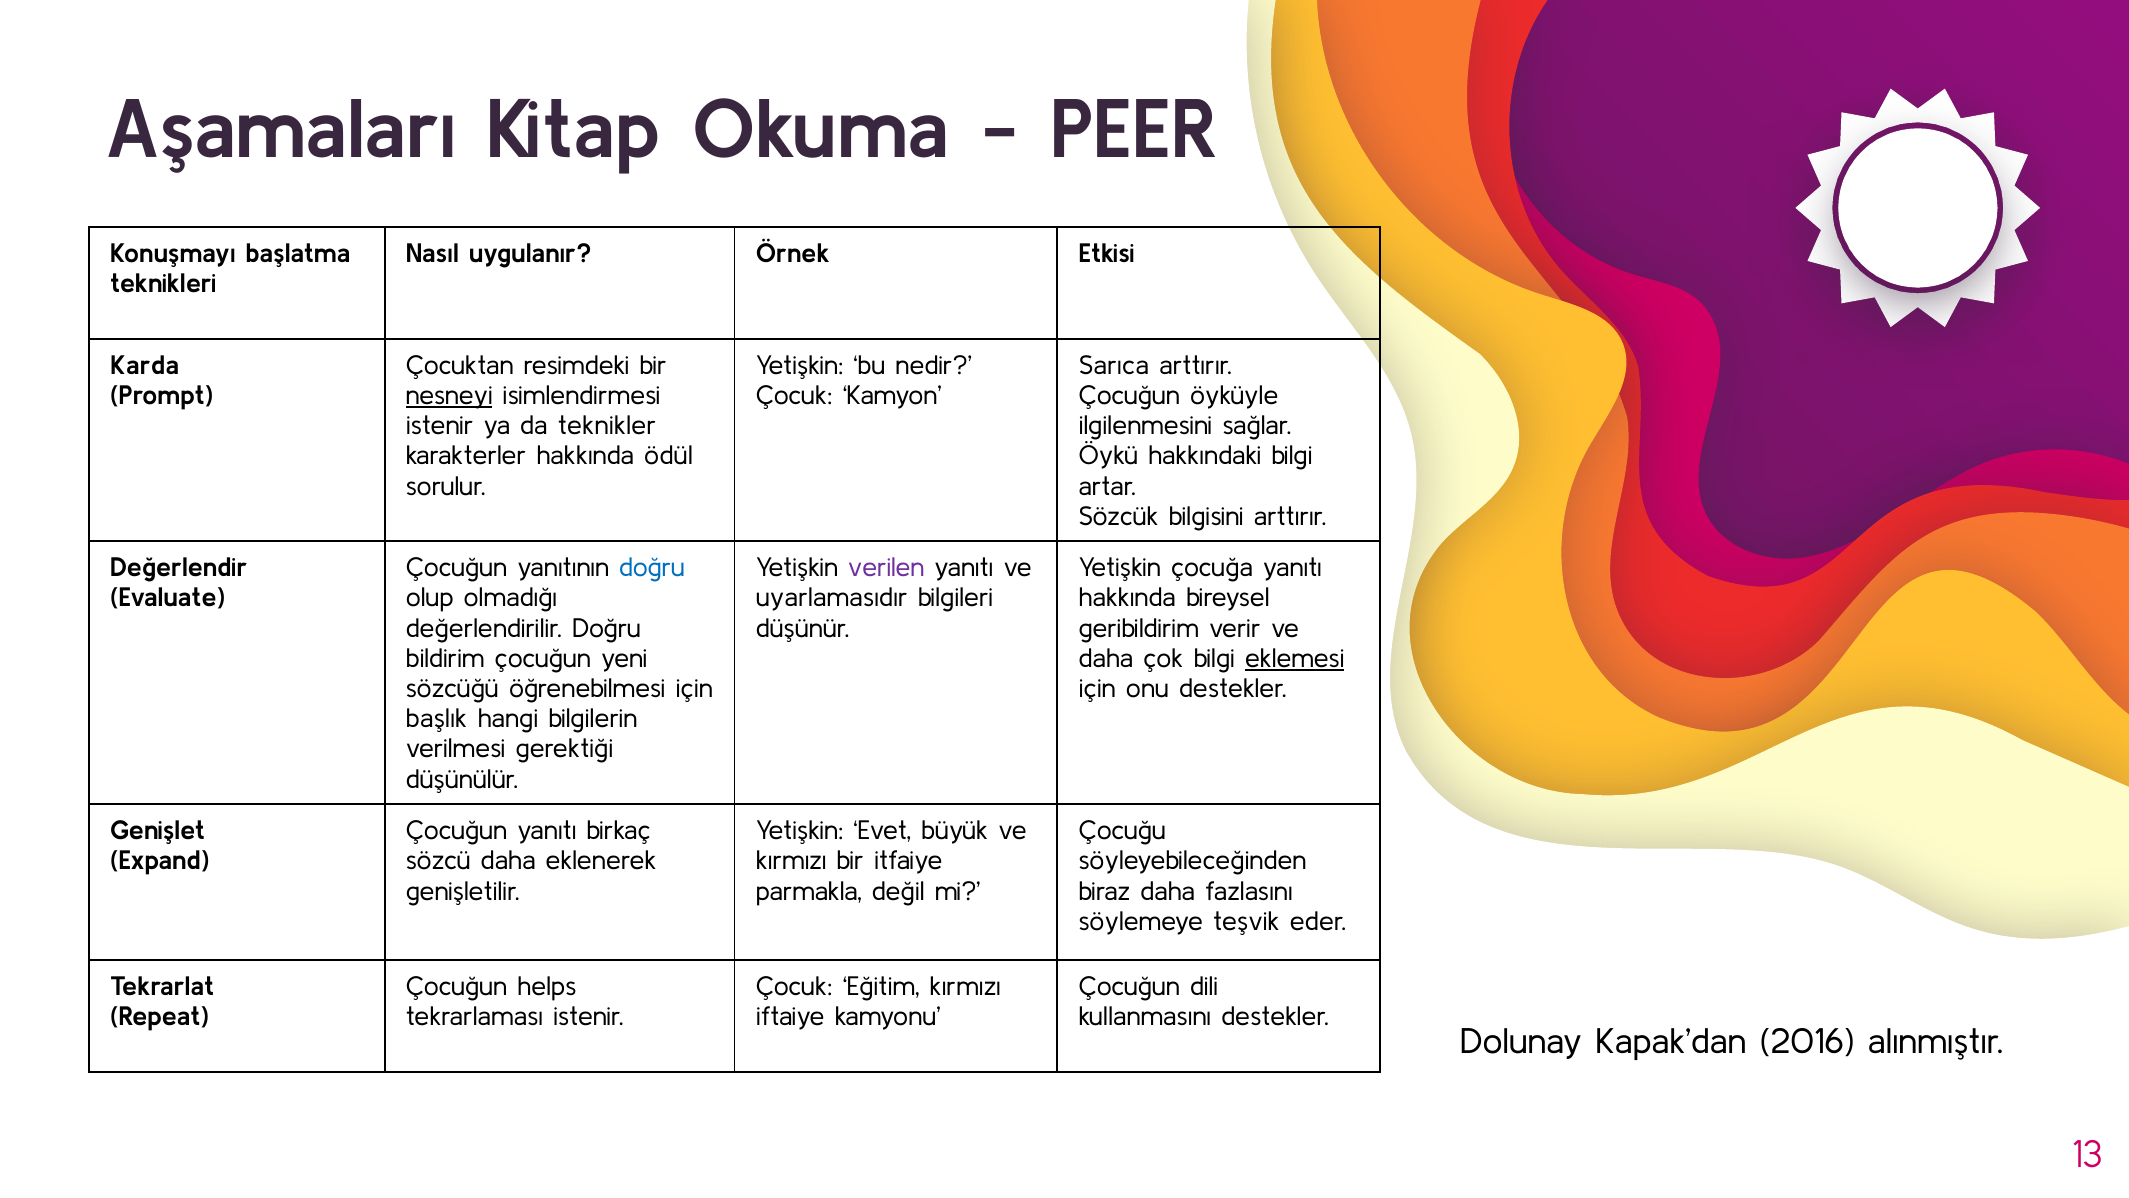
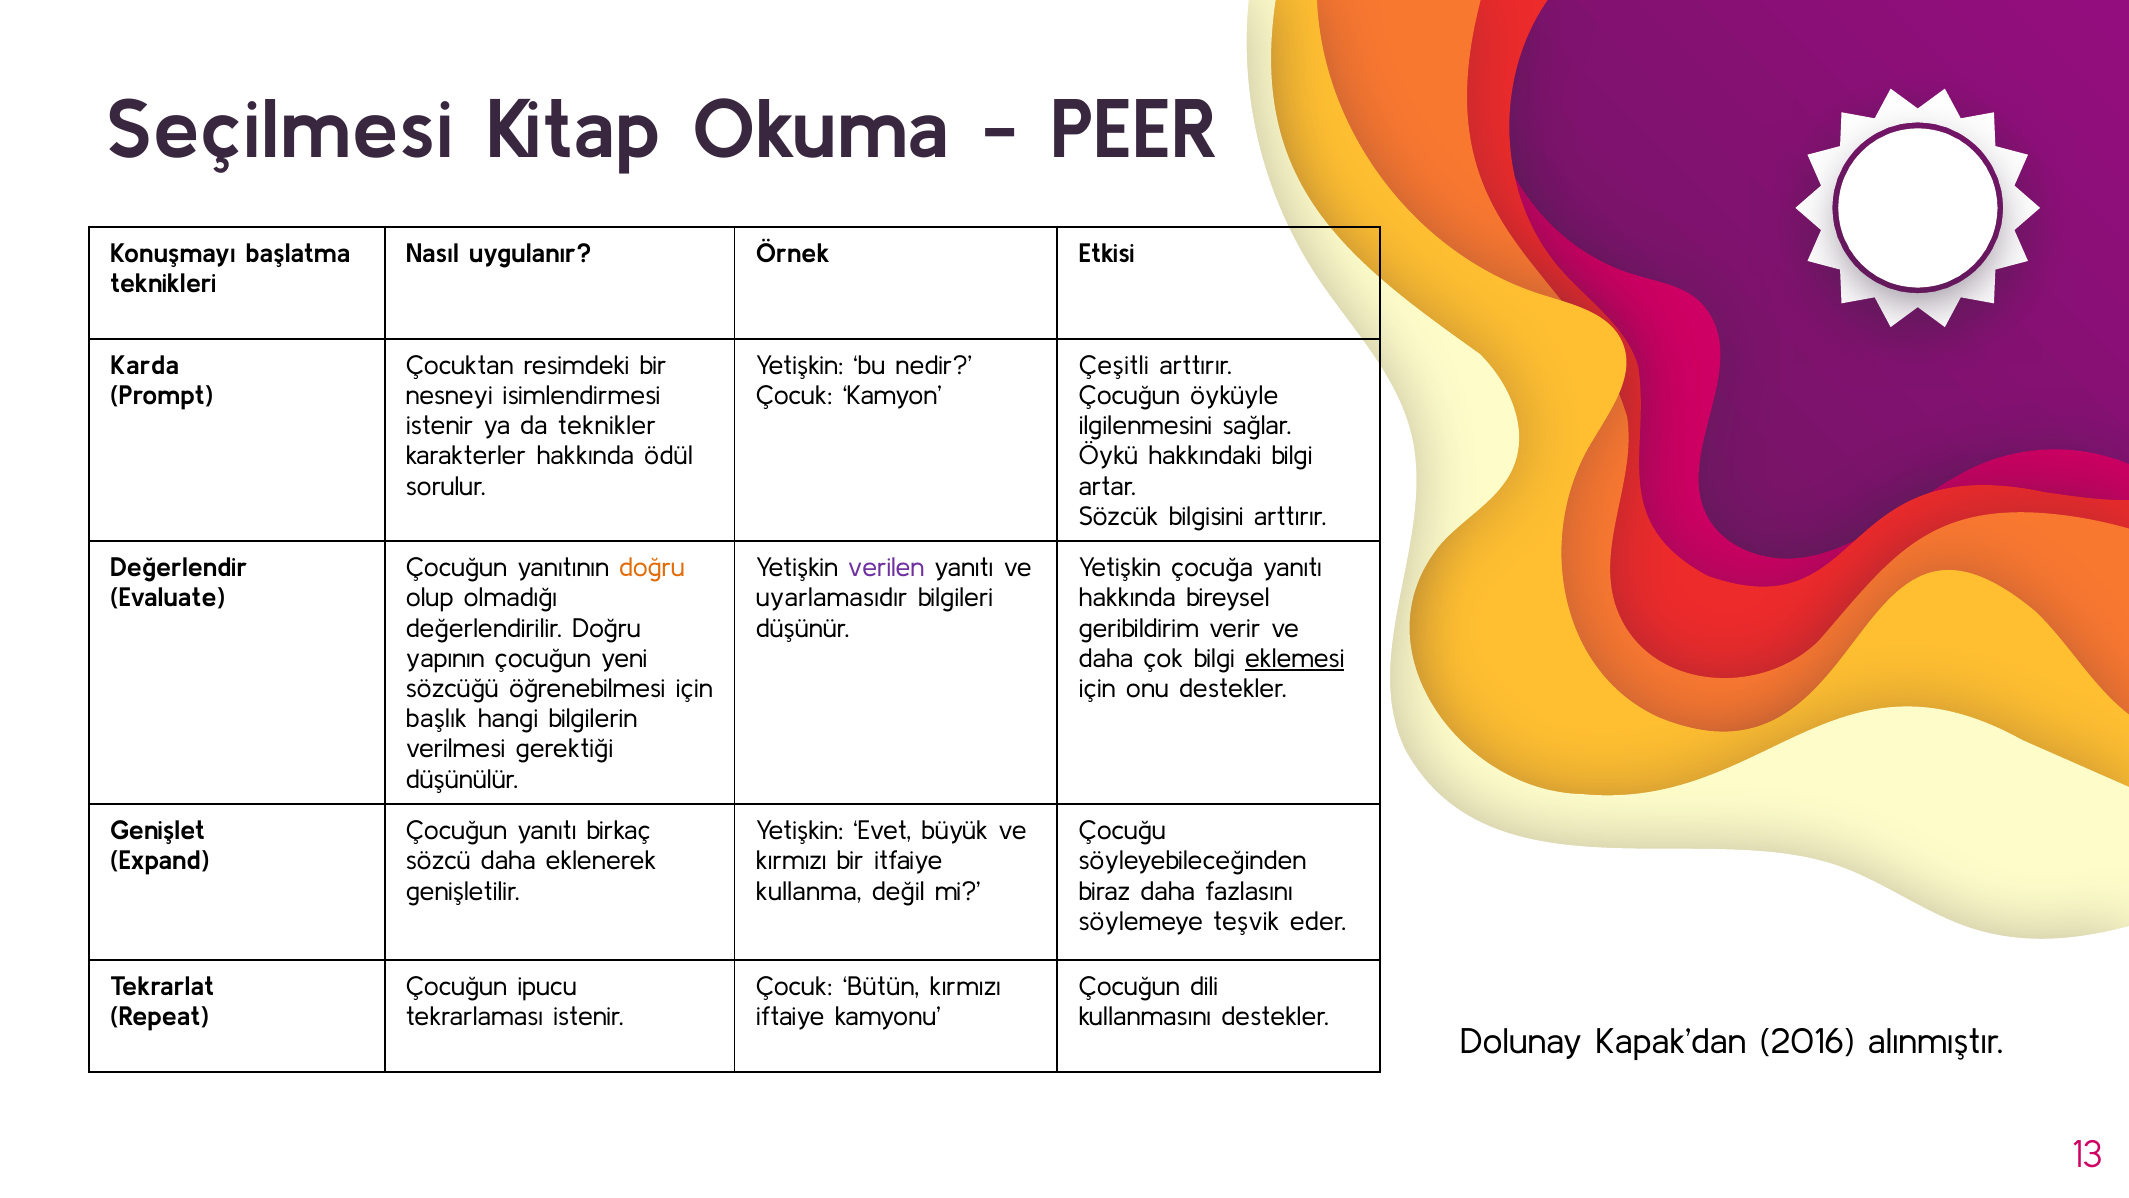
Aşamaları: Aşamaları -> Seçilmesi (280, 130)
Sarıca: Sarıca -> Çeşitli (1114, 365)
nesneyi underline: present -> none (449, 396)
doğru colour: blue -> orange (652, 568)
bildirim: bildirim -> yapının (445, 658)
parmakla: parmakla -> kullanma (809, 891)
helps: helps -> ipucu (547, 986)
Eğitim: Eğitim -> Bütün (881, 986)
